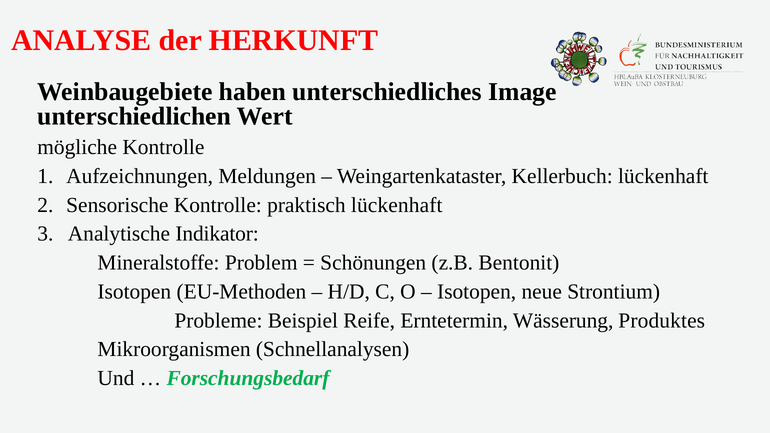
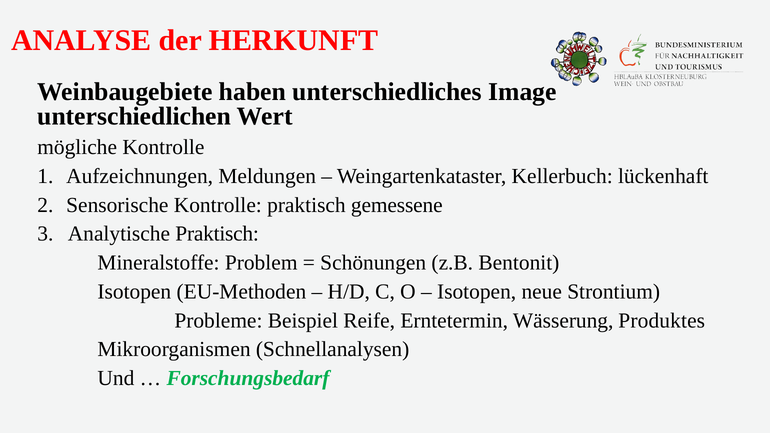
praktisch lückenhaft: lückenhaft -> gemessene (397, 205)
Analytische Indikator: Indikator -> Praktisch (217, 234)
